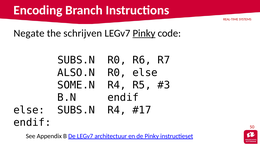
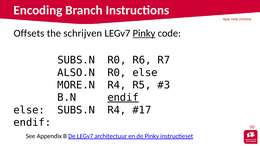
Negate: Negate -> Offsets (29, 33)
SOME.N: SOME.N -> MORE.N (76, 85)
endif underline: none -> present (123, 98)
